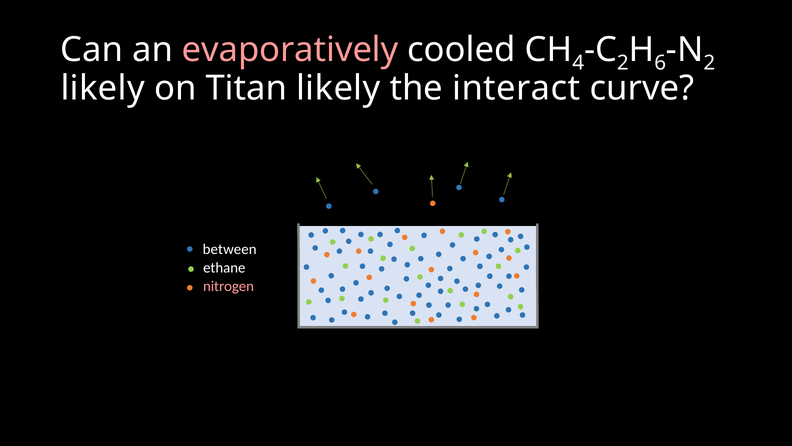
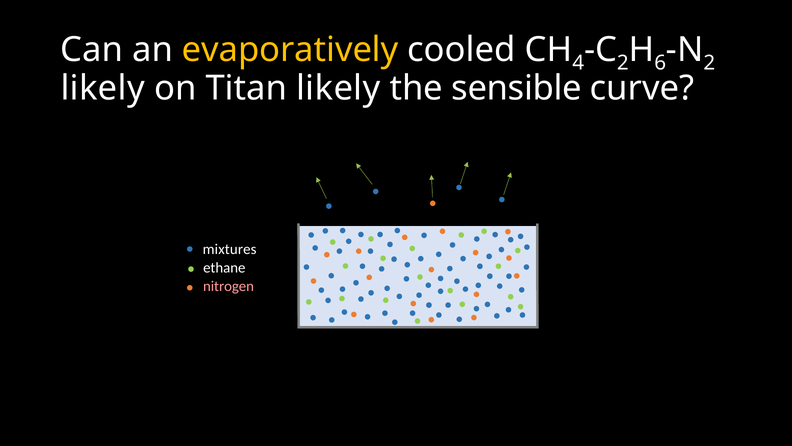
evaporatively colour: pink -> yellow (290, 50)
interact: interact -> sensible (517, 88)
between: between -> mixtures (230, 249)
